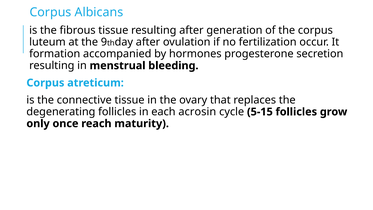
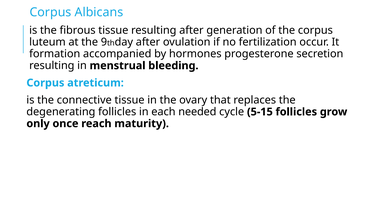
acrosin: acrosin -> needed (197, 112)
